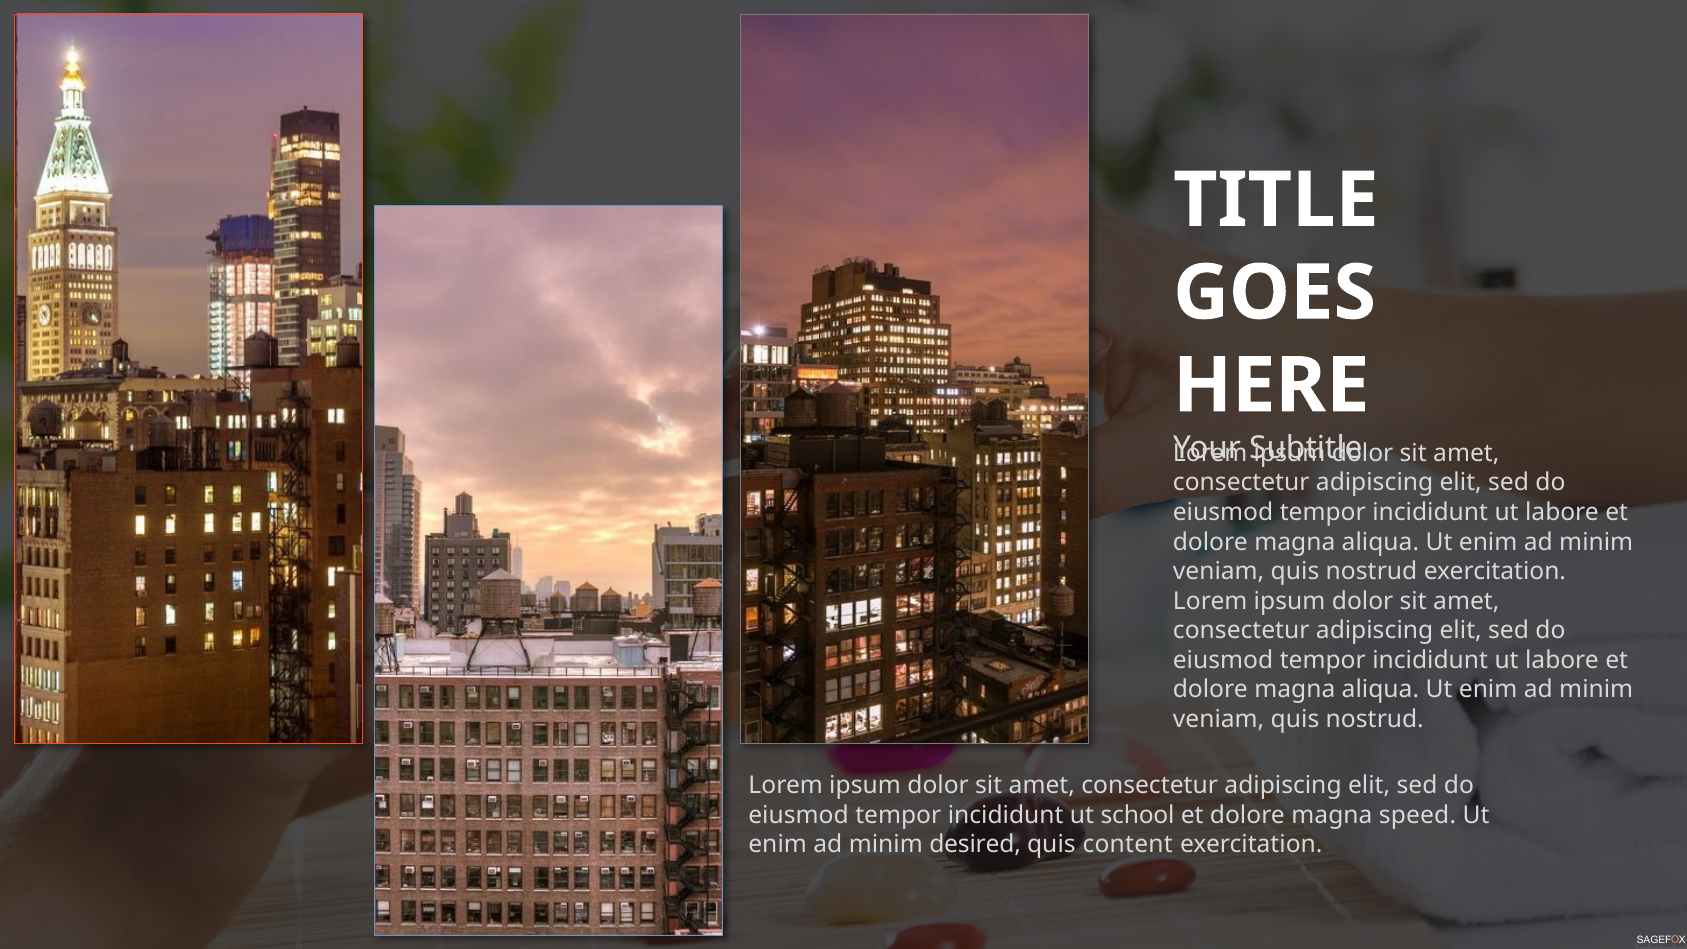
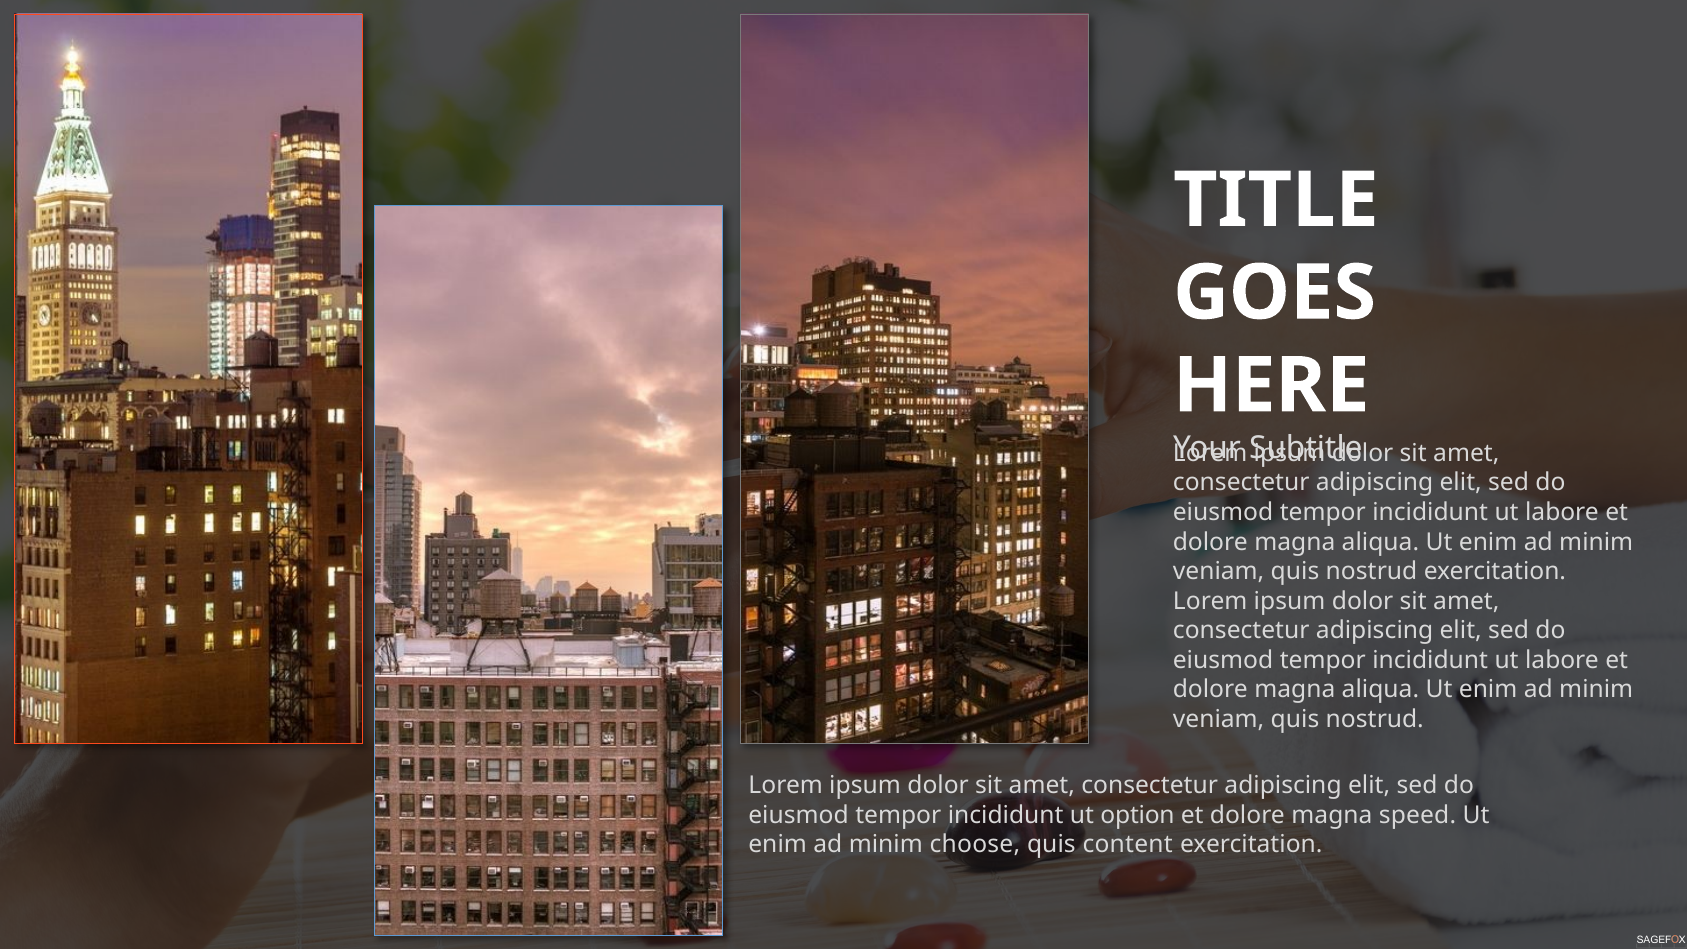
school: school -> option (1138, 815)
desired: desired -> choose (975, 845)
